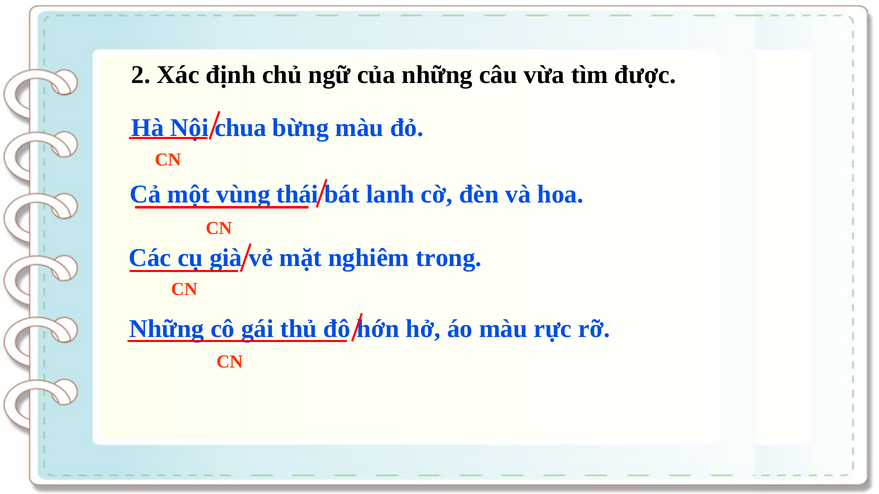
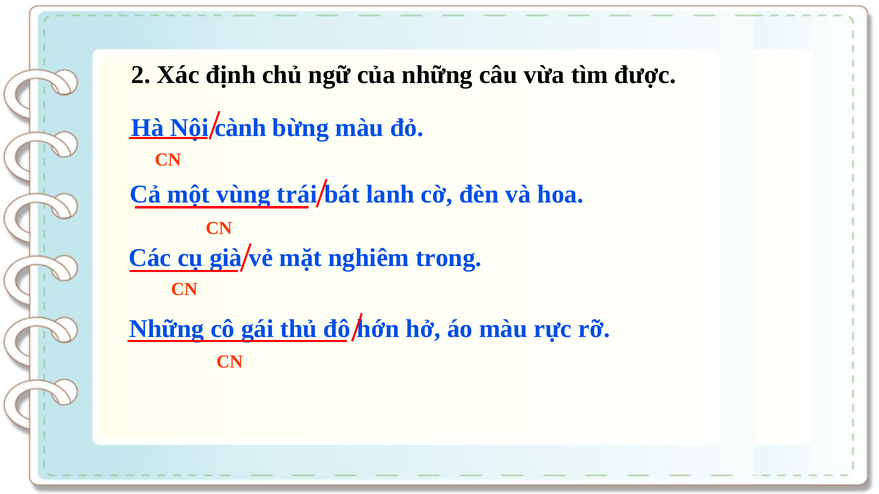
chua: chua -> cành (241, 128)
thái: thái -> trái (297, 194)
